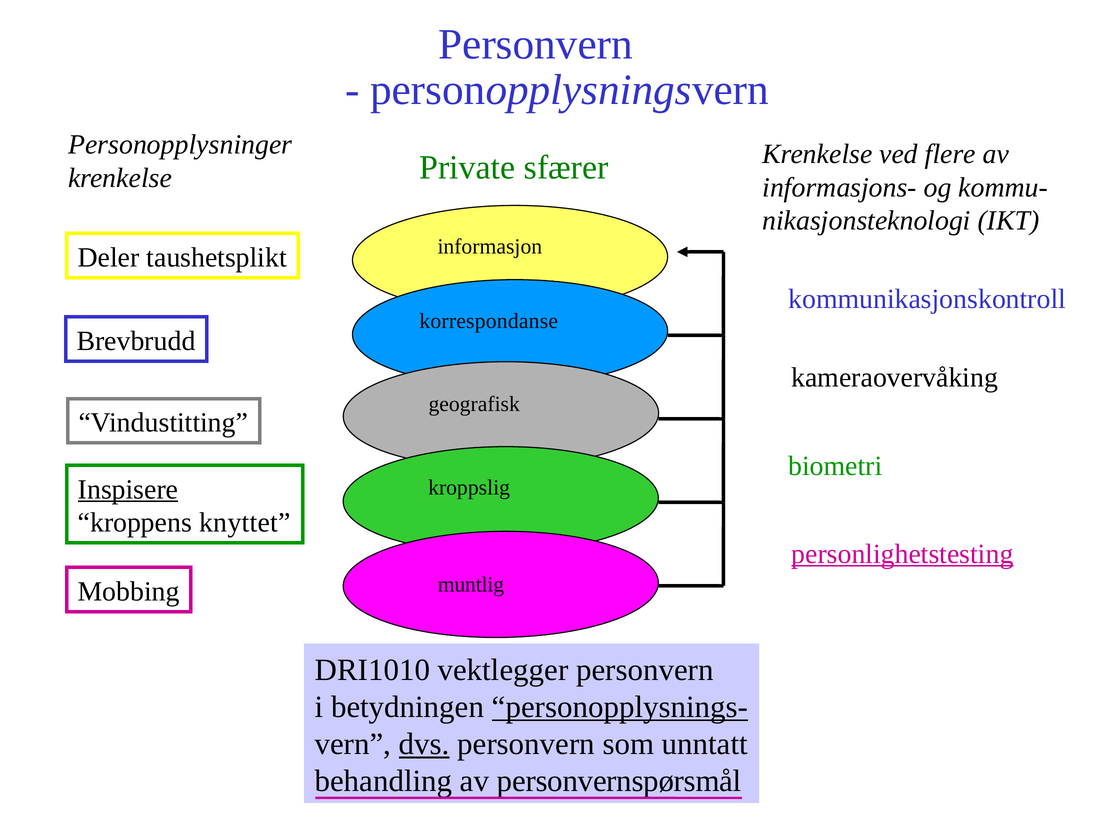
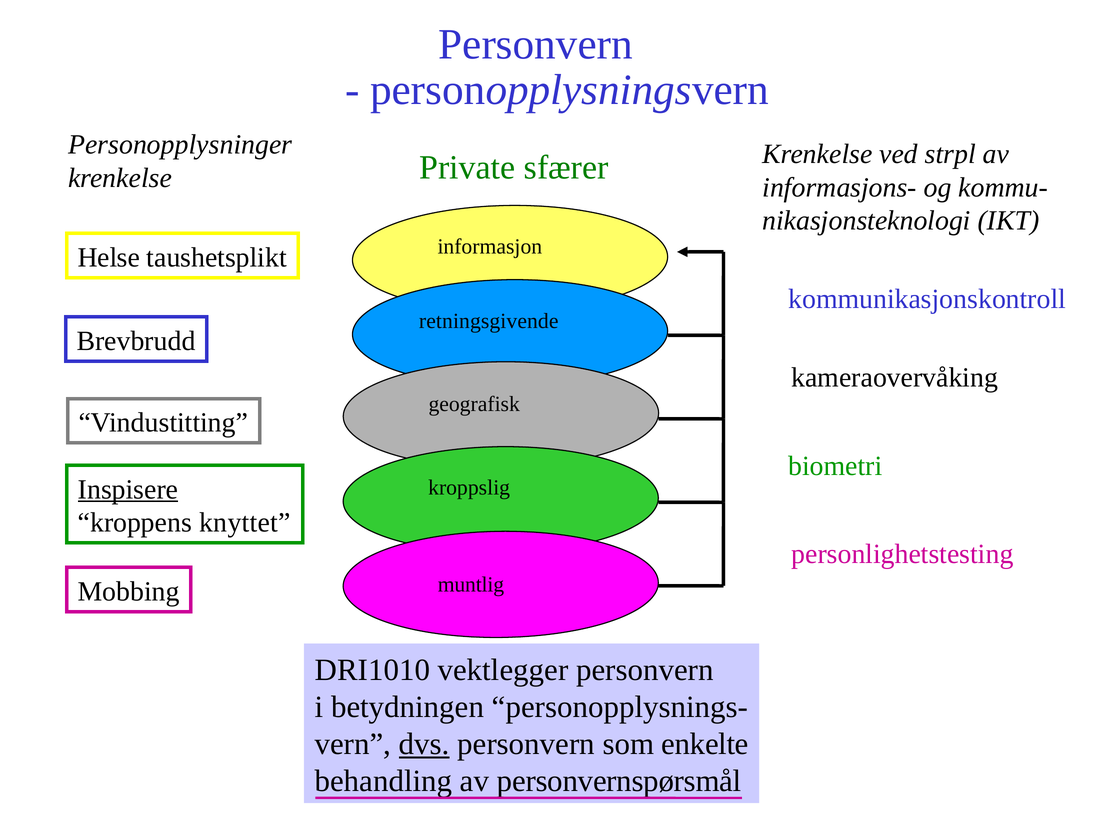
flere: flere -> strpl (950, 154)
Deler: Deler -> Helse (109, 257)
korrespondanse: korrespondanse -> retningsgivende (489, 321)
personlighetstesting underline: present -> none (902, 554)
personopplysnings- underline: present -> none (620, 707)
unntatt: unntatt -> enkelte (705, 744)
